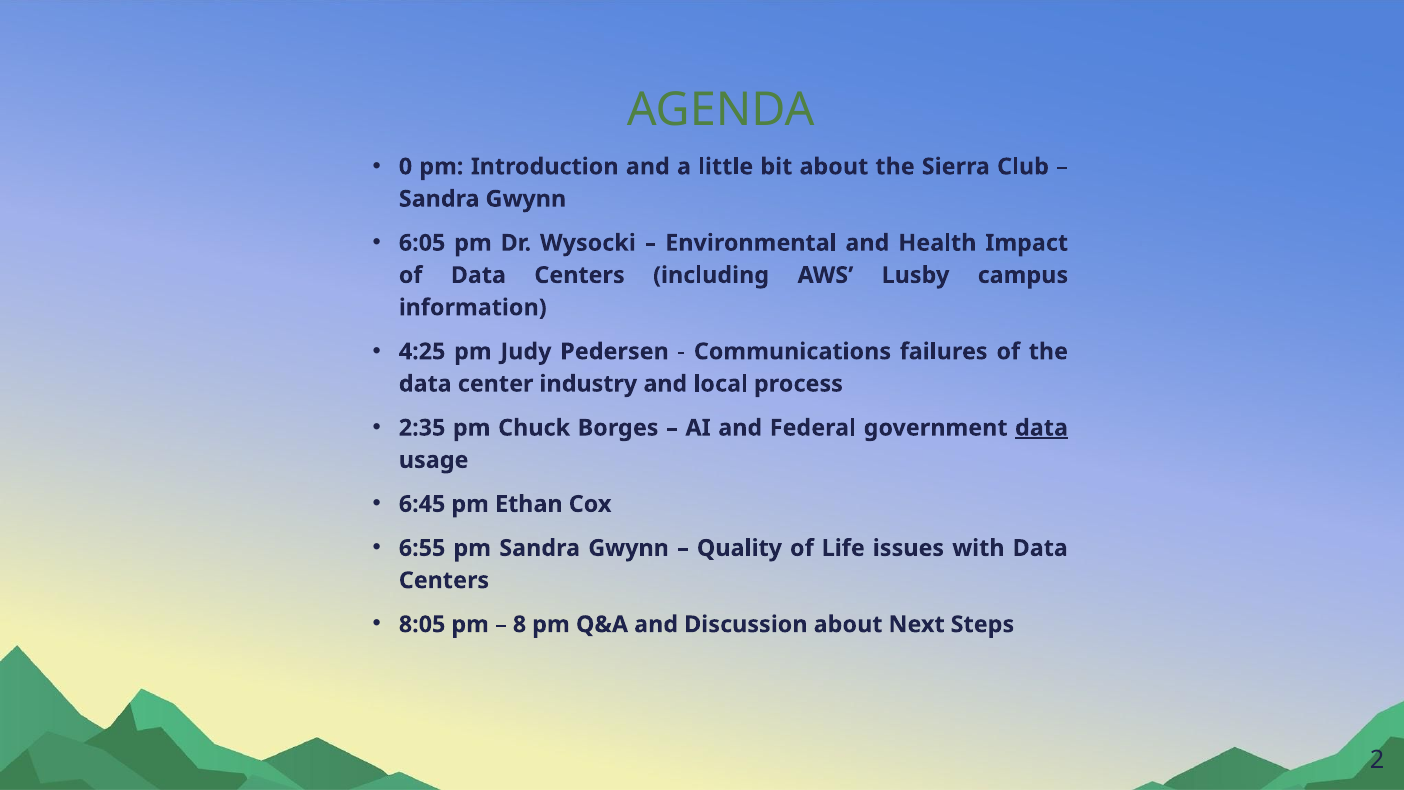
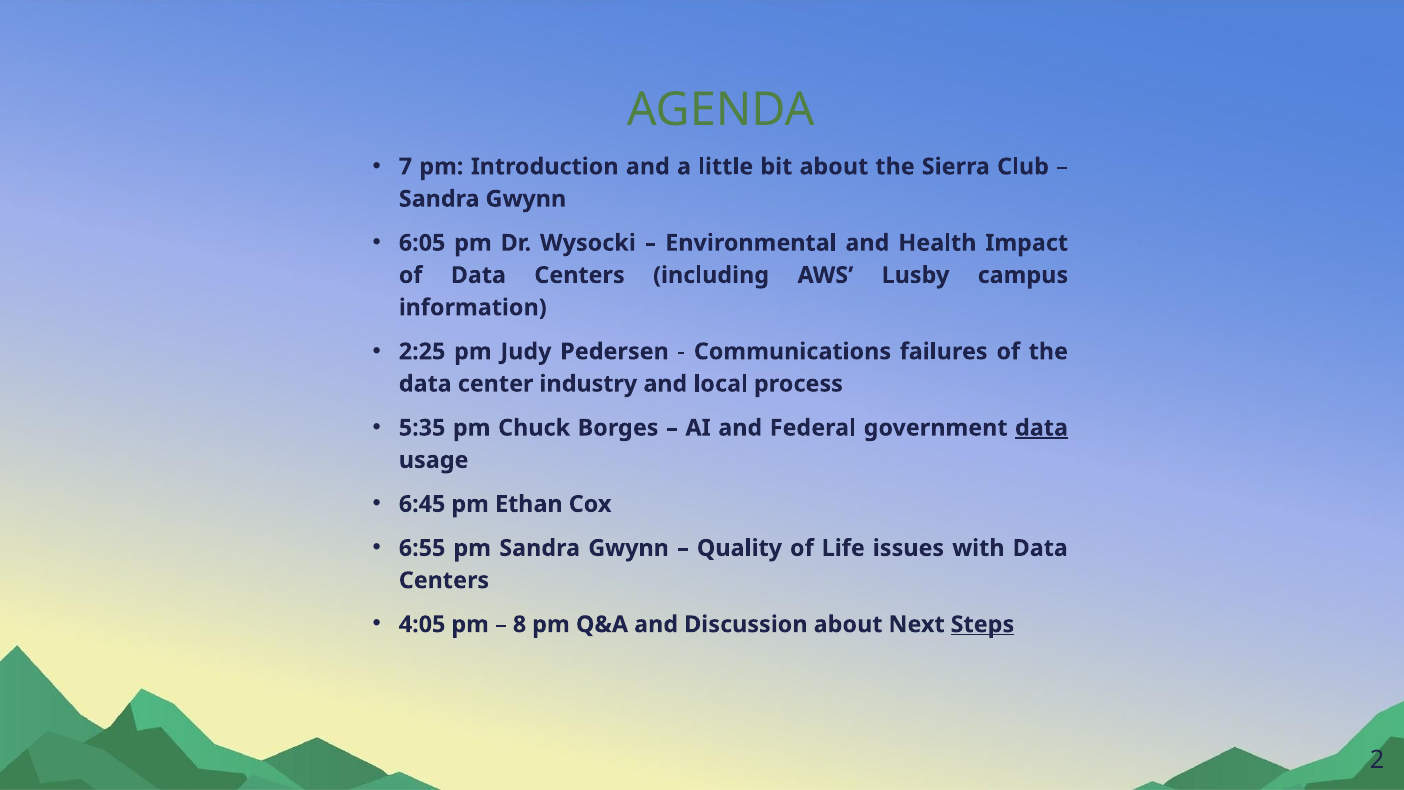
0: 0 -> 7 (406, 167)
4:25: 4:25 -> 2:25 (422, 351)
2:35: 2:35 -> 5:35 (422, 428)
8:05: 8:05 -> 4:05 (422, 624)
Steps underline: none -> present (982, 624)
